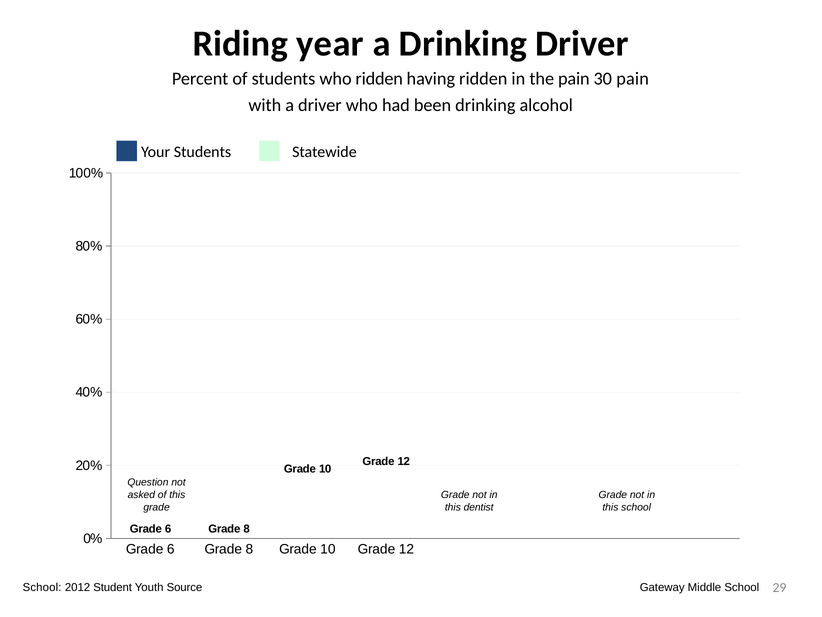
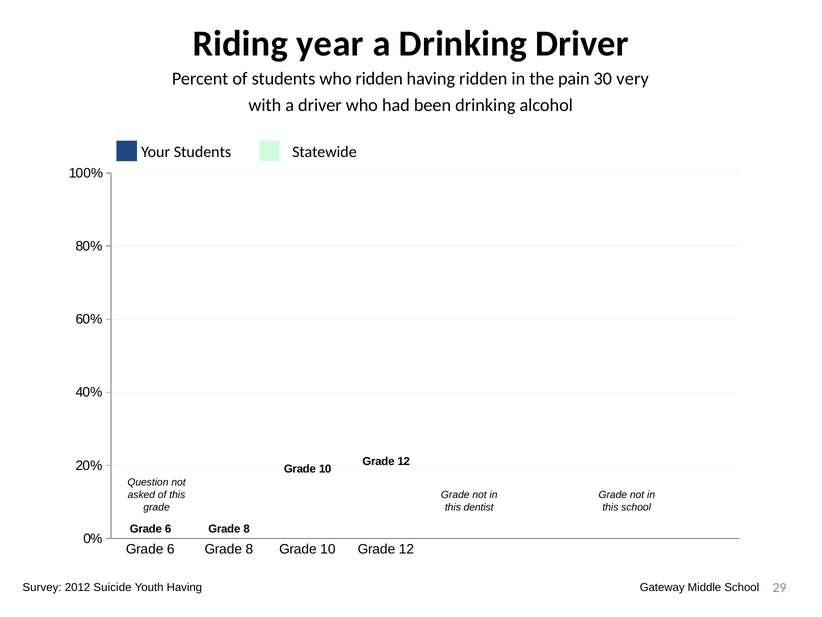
30 pain: pain -> very (633, 79)
School: School -> Survey (42, 587)
Student: Student -> Suicide (113, 587)
Youth Source: Source -> Having (184, 587)
